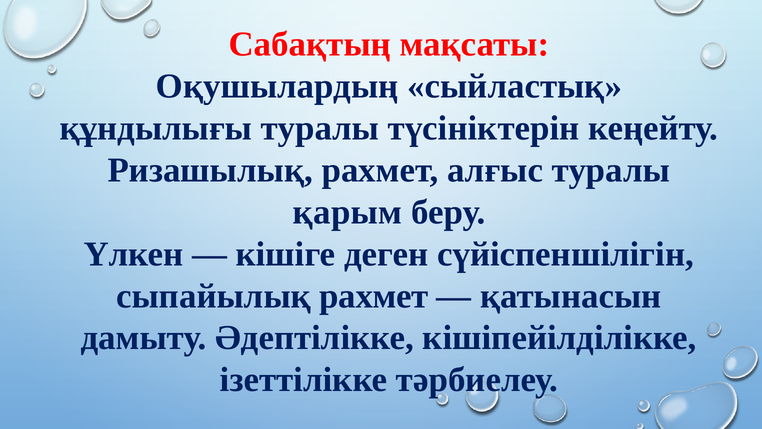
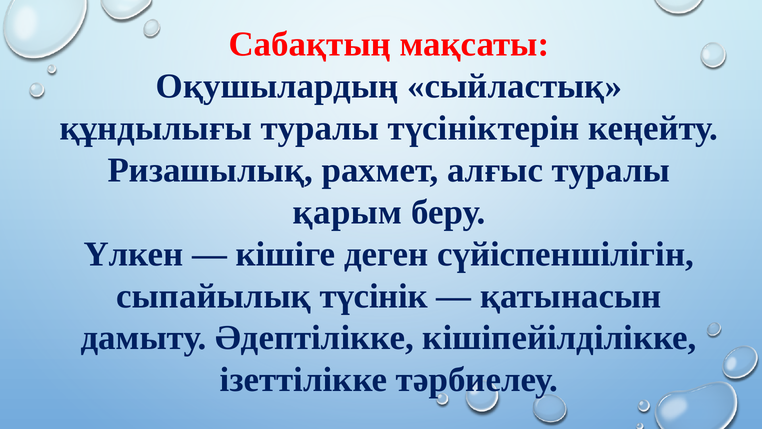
сыпайылық рахмет: рахмет -> түсінік (374, 296)
